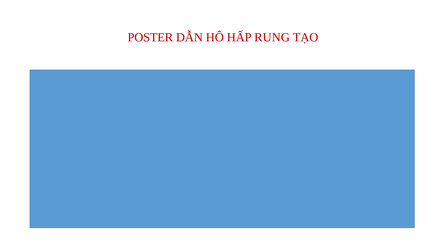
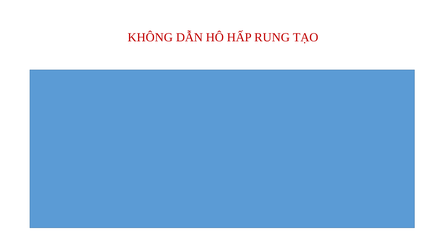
POSTER: POSTER -> KHÔNG (150, 38)
